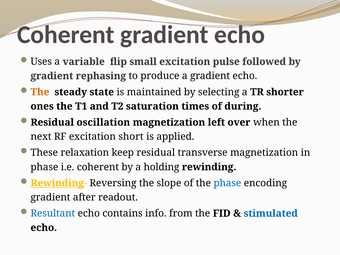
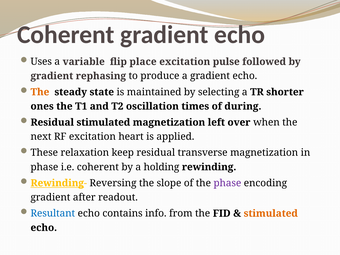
small: small -> place (143, 62)
saturation: saturation -> oscillation (152, 106)
Residual oscillation: oscillation -> stimulated (103, 122)
short: short -> heart (131, 137)
phase colour: blue -> purple (227, 183)
stimulated colour: blue -> orange (271, 213)
